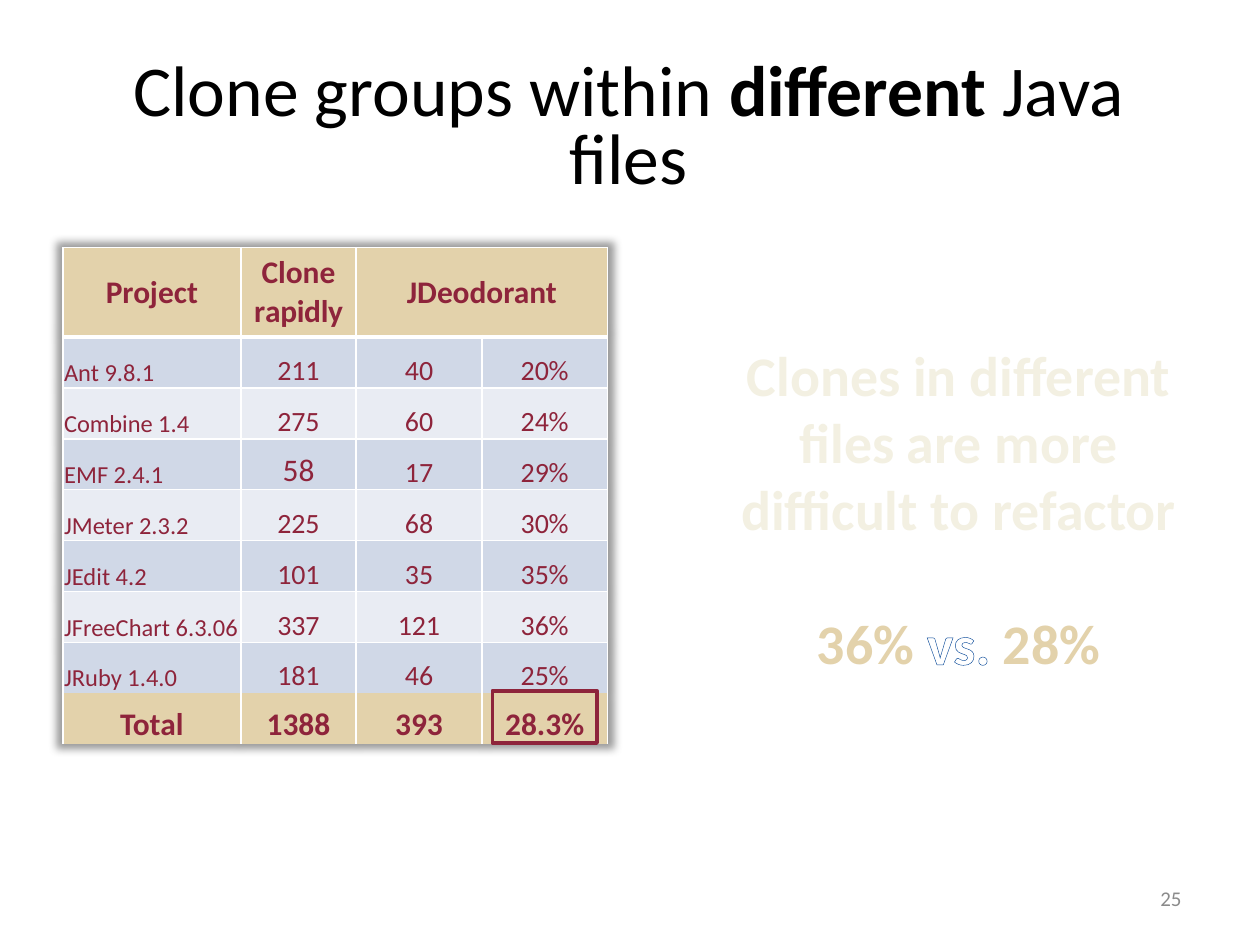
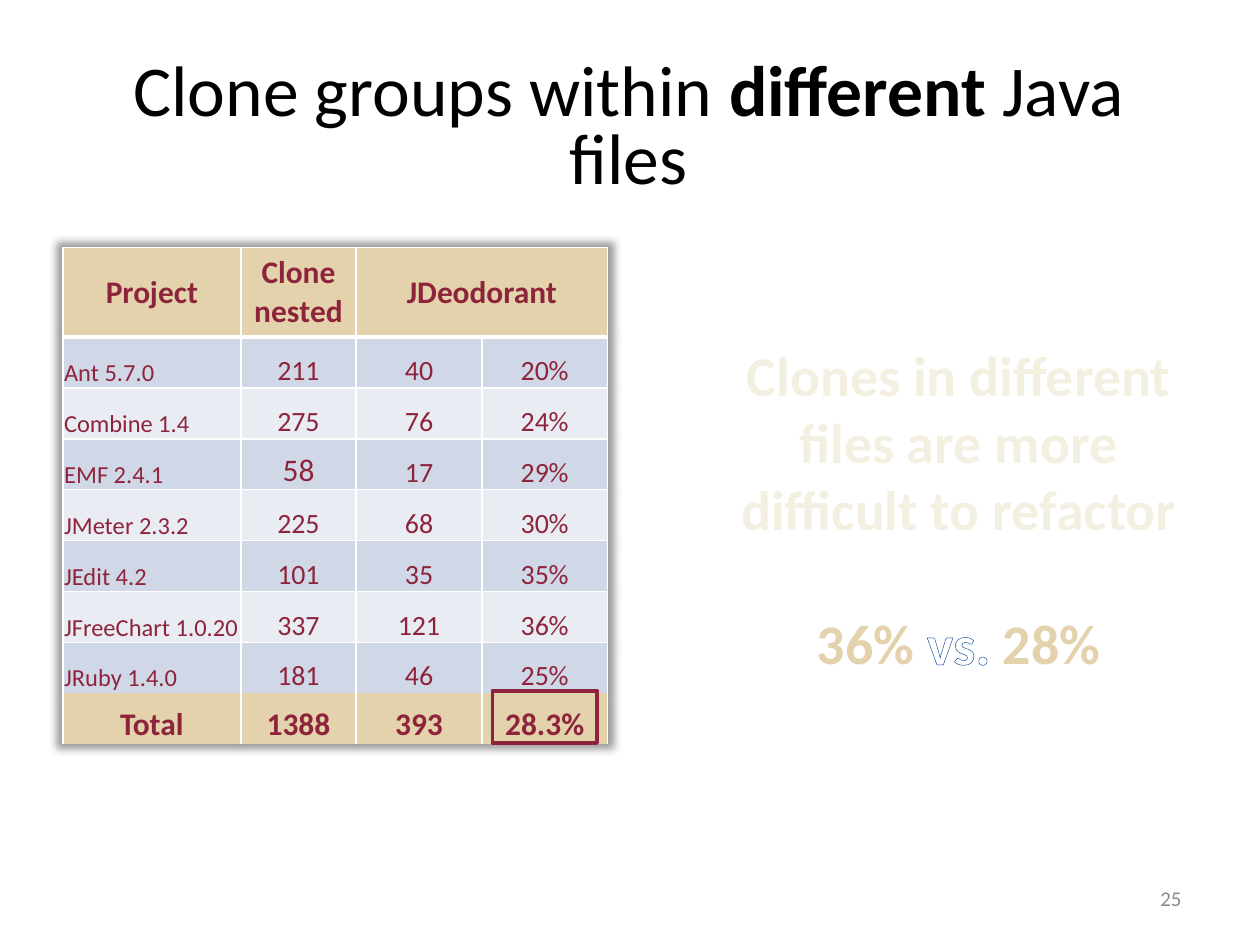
rapidly: rapidly -> nested (299, 312)
9.8.1: 9.8.1 -> 5.7.0 (129, 374)
60: 60 -> 76 (419, 422)
6.3.06: 6.3.06 -> 1.0.20 (207, 628)
